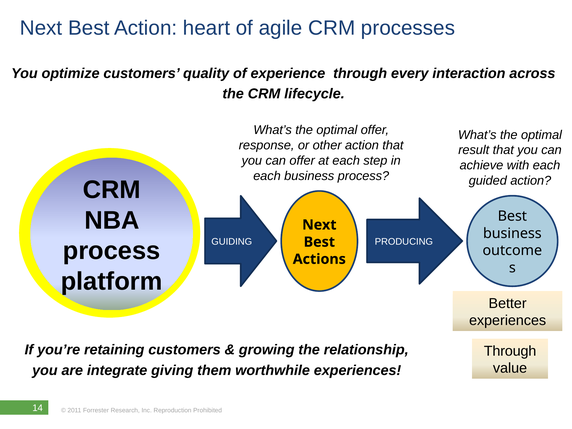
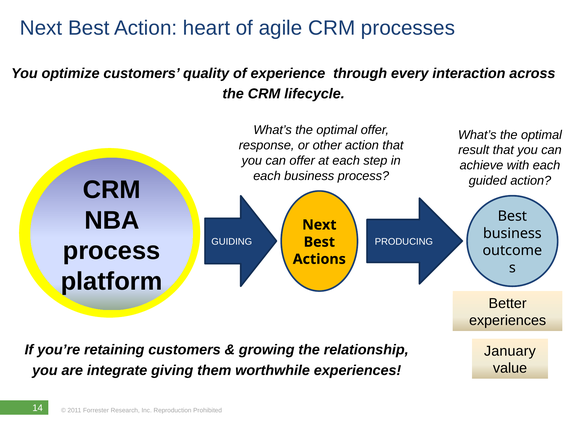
Through: Through -> January (510, 351)
